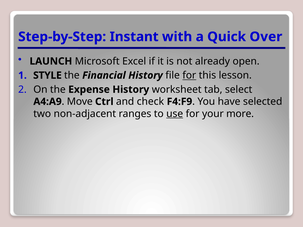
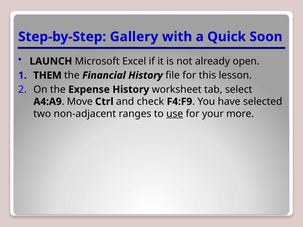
Instant: Instant -> Gallery (134, 37)
Over: Over -> Soon (266, 37)
STYLE: STYLE -> THEM (47, 75)
for underline: present -> none (189, 75)
